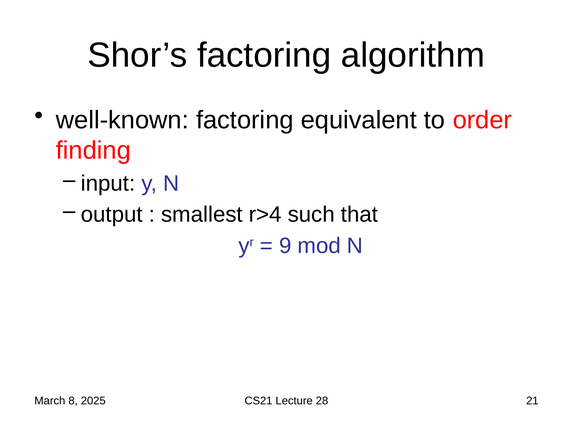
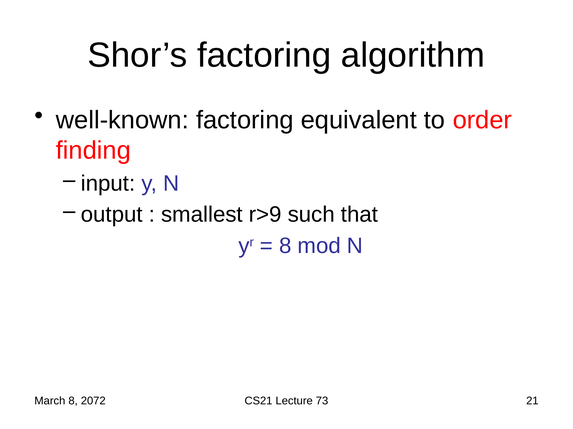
r>4: r>4 -> r>9 (265, 215)
9: 9 -> 8 (285, 246)
2025: 2025 -> 2072 (93, 402)
28: 28 -> 73 (322, 402)
